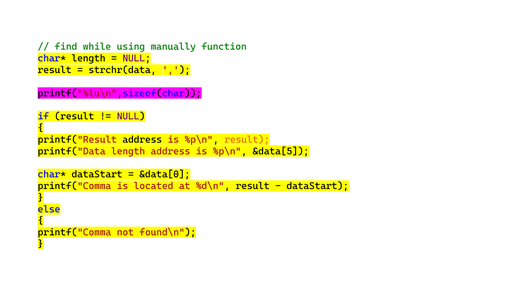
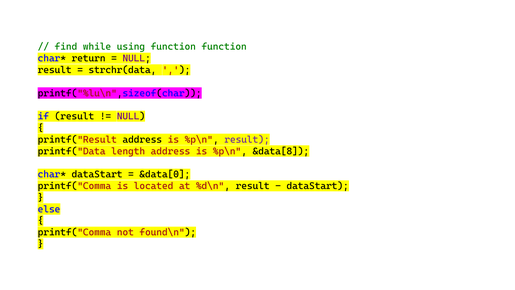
using manually: manually -> function (173, 47)
length: length -> return (89, 58)
result colour: orange -> purple (247, 139)
&data[5: &data[5 -> &data[8 (281, 151)
